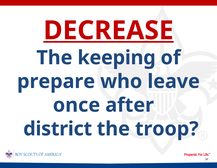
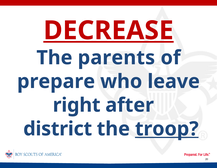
keeping: keeping -> parents (116, 58)
once: once -> right (77, 105)
troop underline: none -> present (167, 129)
